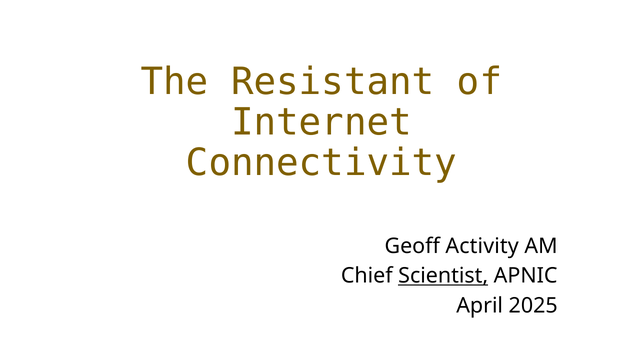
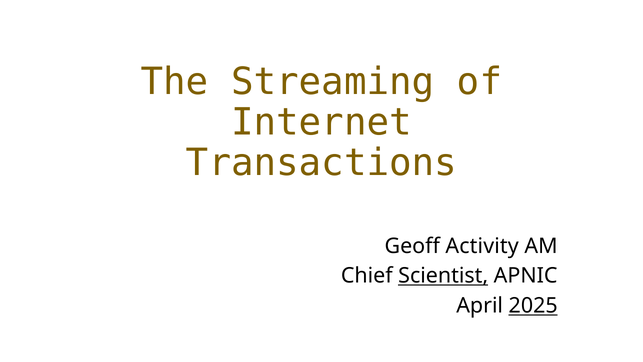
Resistant: Resistant -> Streaming (333, 82)
Connectivity: Connectivity -> Transactions (321, 163)
2025 underline: none -> present (533, 305)
